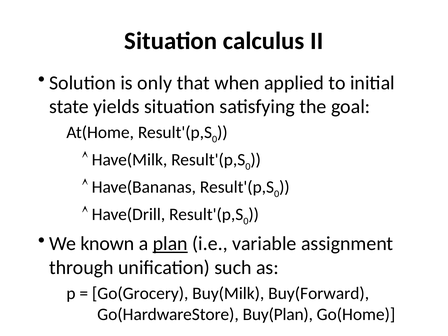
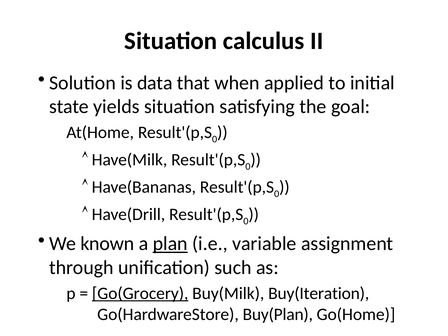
only: only -> data (155, 83)
Go(Grocery underline: none -> present (140, 293)
Buy(Forward: Buy(Forward -> Buy(Iteration (319, 293)
